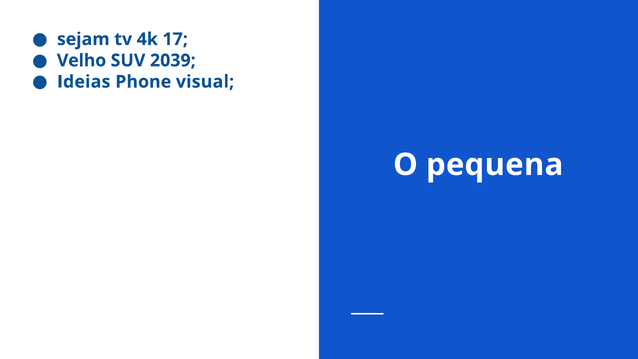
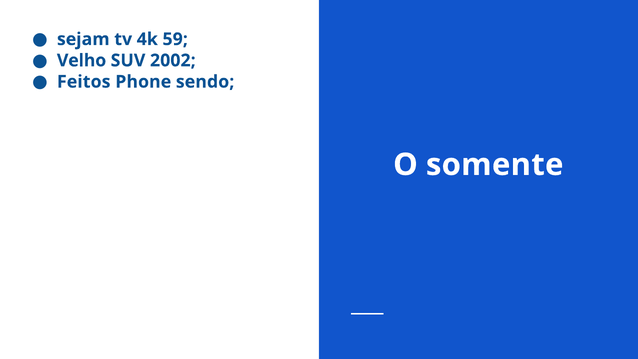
17: 17 -> 59 (175, 39)
2039: 2039 -> 2002 (173, 60)
Ideias: Ideias -> Feitos (84, 82)
visual: visual -> sendo (205, 82)
pequena: pequena -> somente (495, 165)
